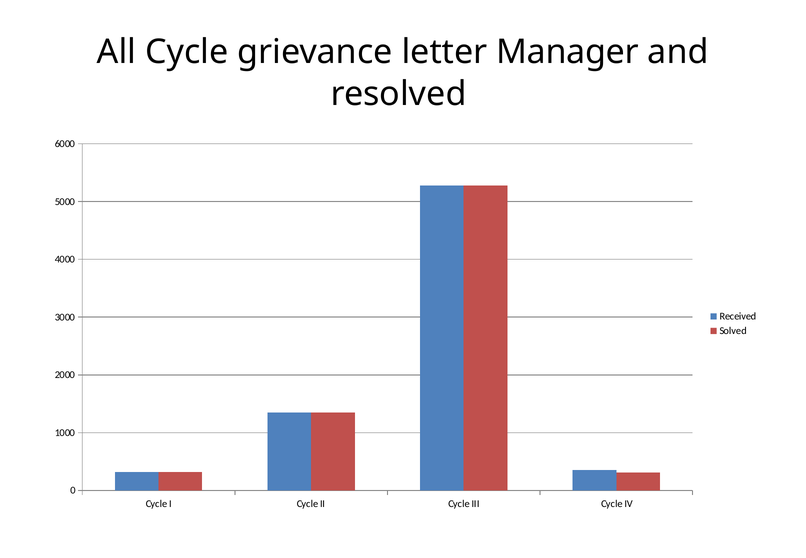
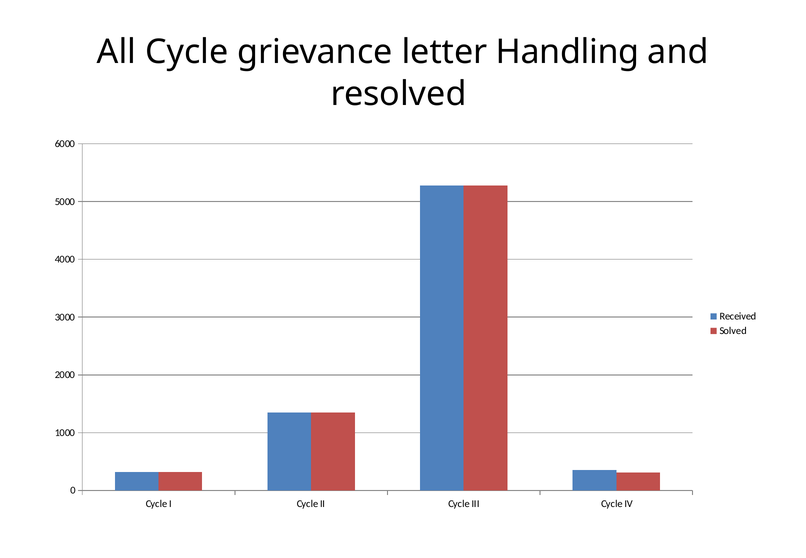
Manager: Manager -> Handling (568, 52)
